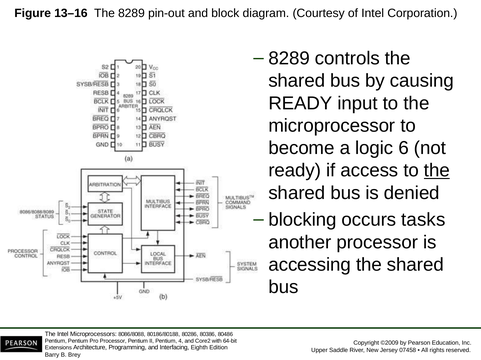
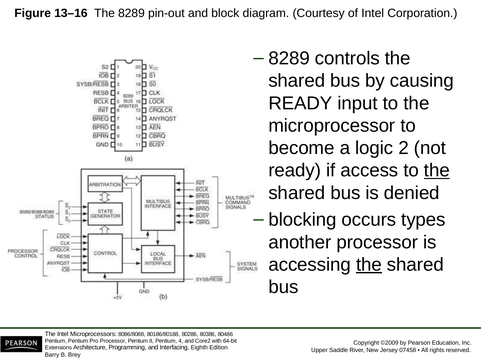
6: 6 -> 2 (404, 148)
tasks: tasks -> types (423, 220)
the underline: none -> present (369, 265)
